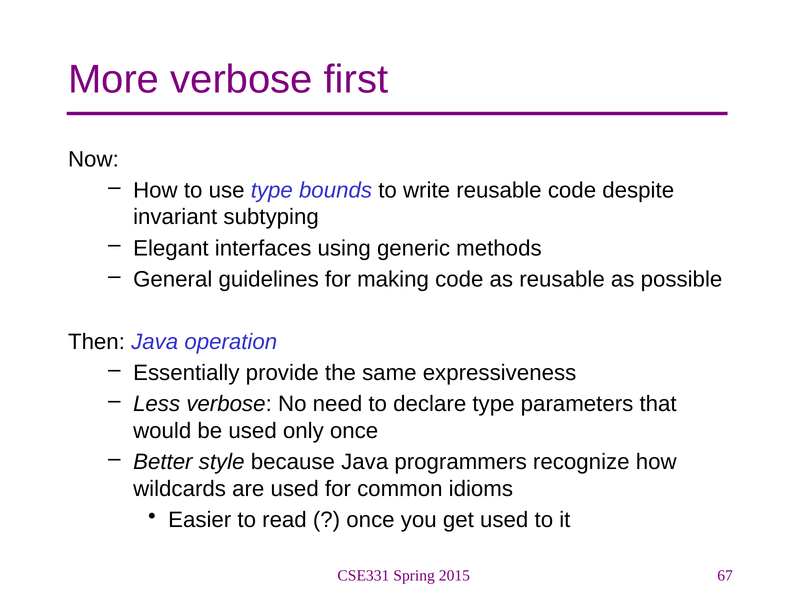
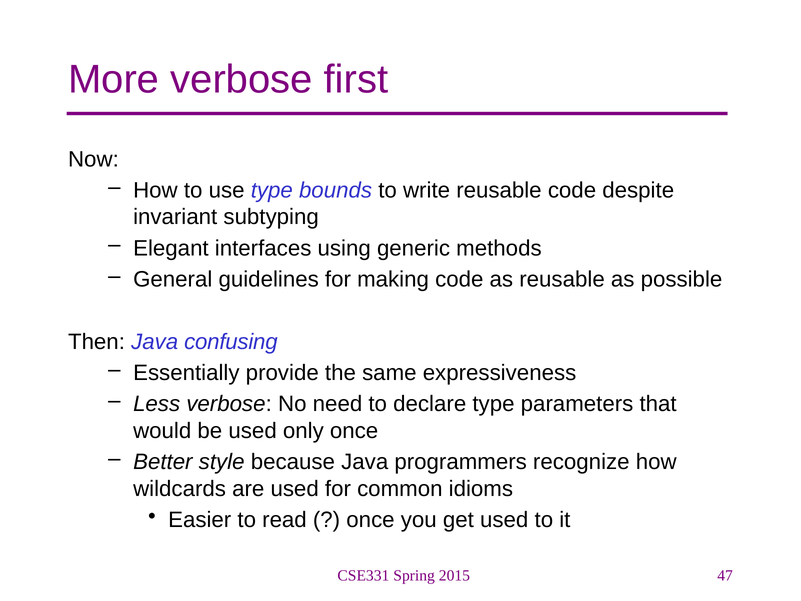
operation: operation -> confusing (231, 342)
67: 67 -> 47 (725, 575)
